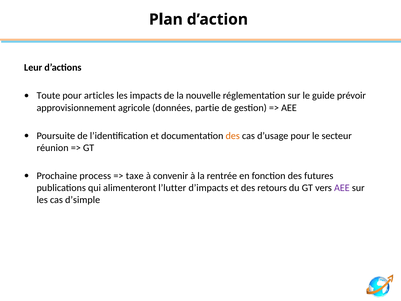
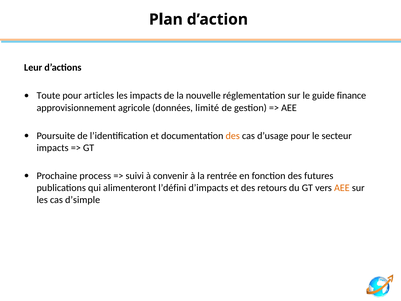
prévoir: prévoir -> finance (351, 96)
partie: partie -> limité (207, 108)
réunion: réunion -> impacts (53, 148)
taxe: taxe -> suivi (135, 176)
l’lutter: l’lutter -> l’défini (172, 188)
AEE colour: purple -> orange (342, 188)
